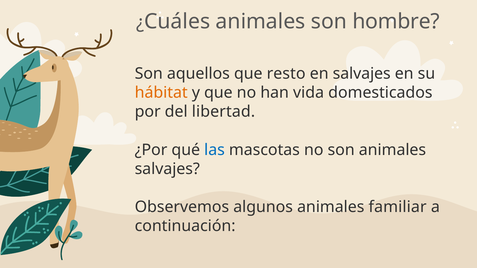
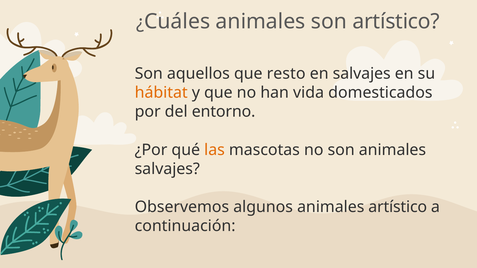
son hombre: hombre -> artístico (396, 22)
libertad: libertad -> entorno (224, 112)
las colour: blue -> orange (214, 150)
animales familiar: familiar -> artístico (398, 207)
